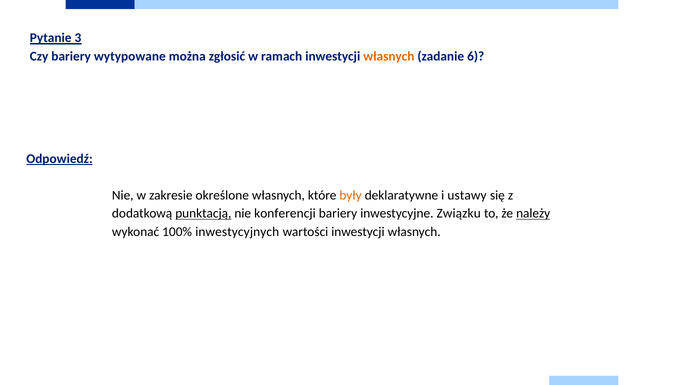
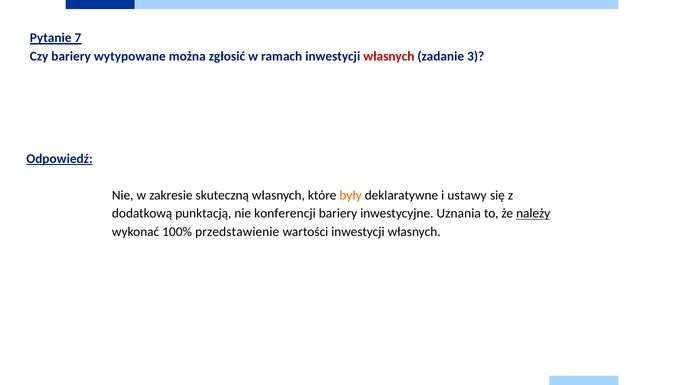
3: 3 -> 7 (78, 38)
własnych colour: orange -> red (389, 56)
6: 6 -> 3 (476, 56)
określone: określone -> skuteczną (222, 195)
punktacją underline: present -> none (203, 213)
Związku: Związku -> Uznania (459, 213)
inwestycyjnych: inwestycyjnych -> przedstawienie (237, 232)
